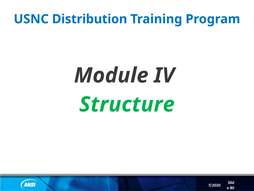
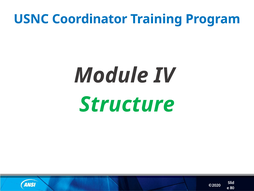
Distribution: Distribution -> Coordinator (90, 19)
